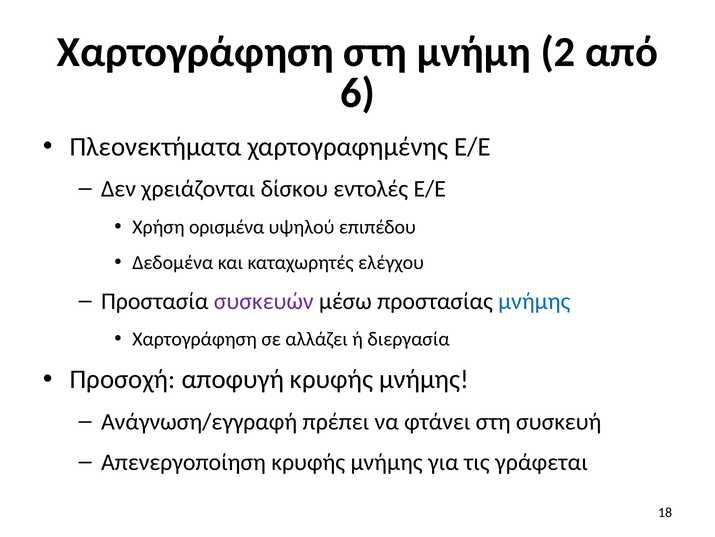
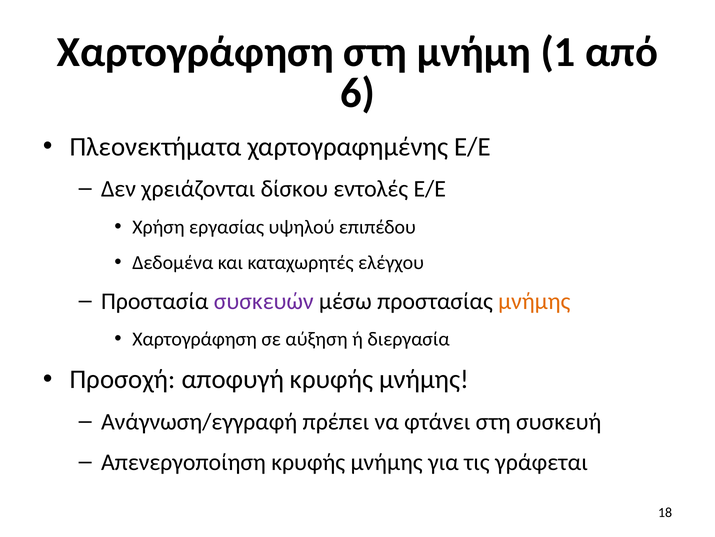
2: 2 -> 1 (558, 52)
ορισμένα: ορισμένα -> εργασίας (227, 227)
μνήμης colour: blue -> orange (534, 301)
αλλάζει: αλλάζει -> αύξηση (316, 339)
